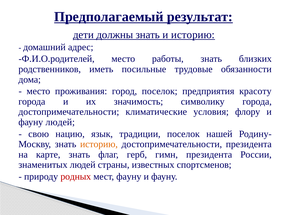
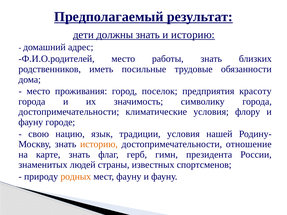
фауну людей: людей -> городе (60, 122)
традиции поселок: поселок -> условия (183, 134)
достопримечательности президента: президента -> отношение (249, 144)
родных colour: red -> orange (76, 177)
